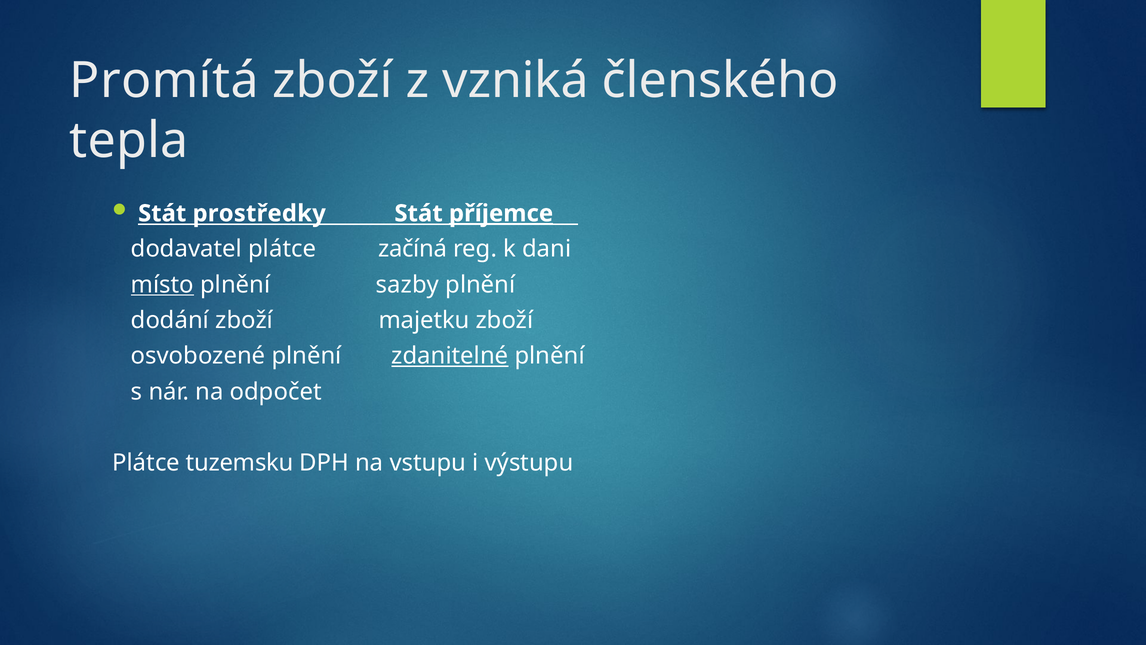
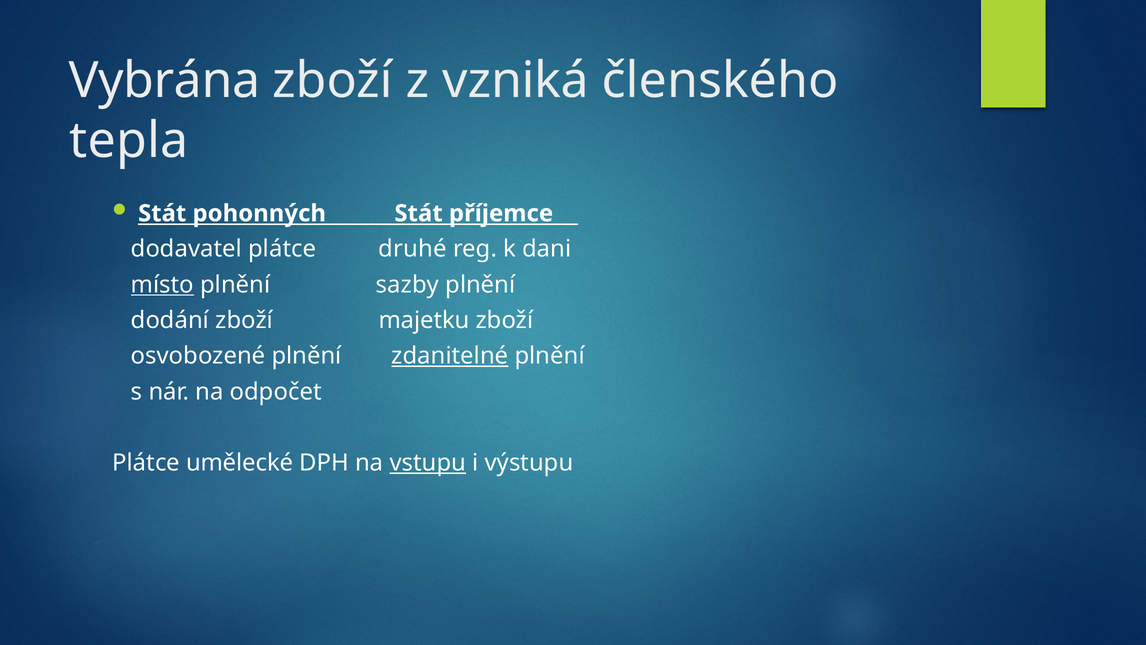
Promítá: Promítá -> Vybrána (165, 80)
prostředky: prostředky -> pohonných (259, 213)
příjemce underline: present -> none (501, 213)
začíná: začíná -> druhé (412, 249)
tuzemsku: tuzemsku -> umělecké (240, 463)
vstupu underline: none -> present (428, 463)
